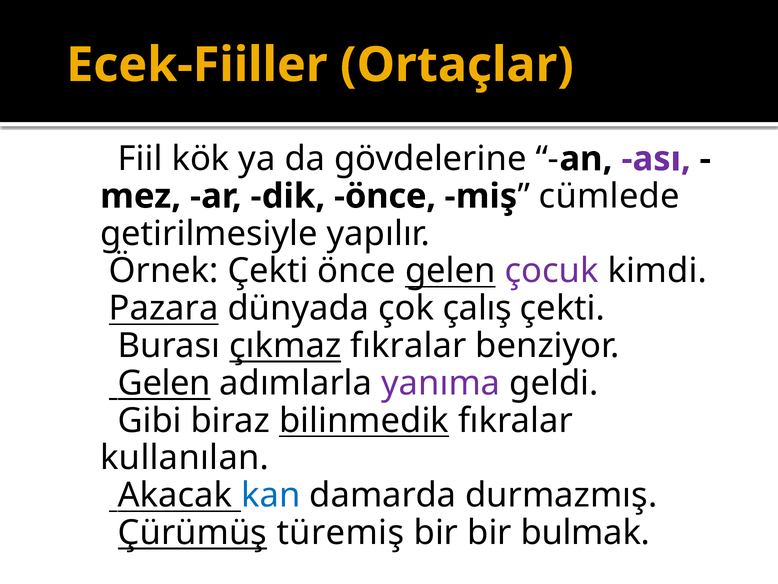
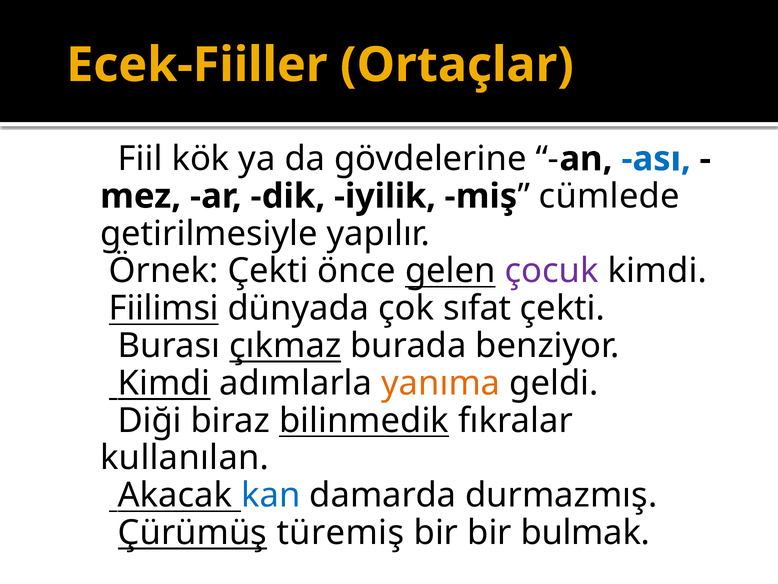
ası colour: purple -> blue (656, 159)
dik önce: önce -> iyilik (385, 196)
Pazara: Pazara -> Fiilimsi (164, 308)
çalış: çalış -> sıfat (477, 308)
çıkmaz fıkralar: fıkralar -> burada (408, 346)
Gelen: Gelen -> Kimdi (164, 383)
yanıma colour: purple -> orange (441, 383)
Gibi: Gibi -> Diği (150, 420)
